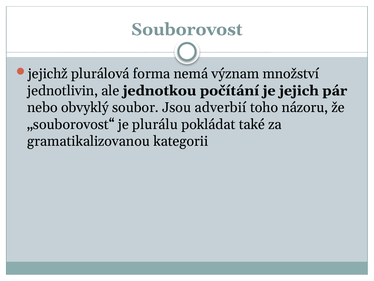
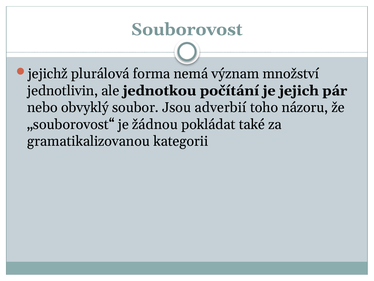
plurálu: plurálu -> žádnou (155, 124)
